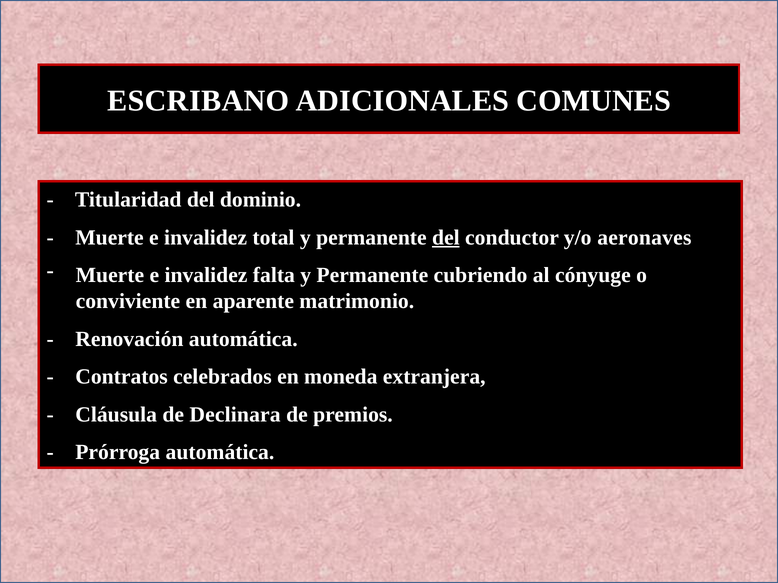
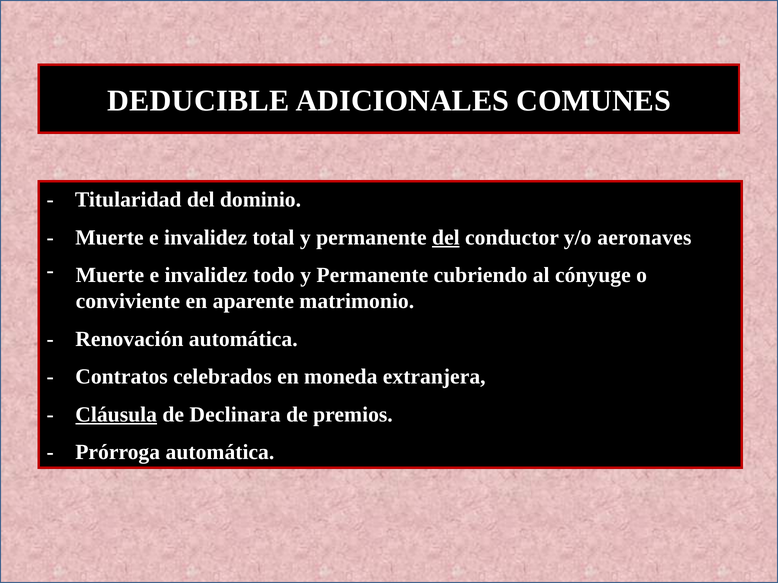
ESCRIBANO: ESCRIBANO -> DEDUCIBLE (198, 101)
falta: falta -> todo (274, 275)
Cláusula underline: none -> present (116, 415)
